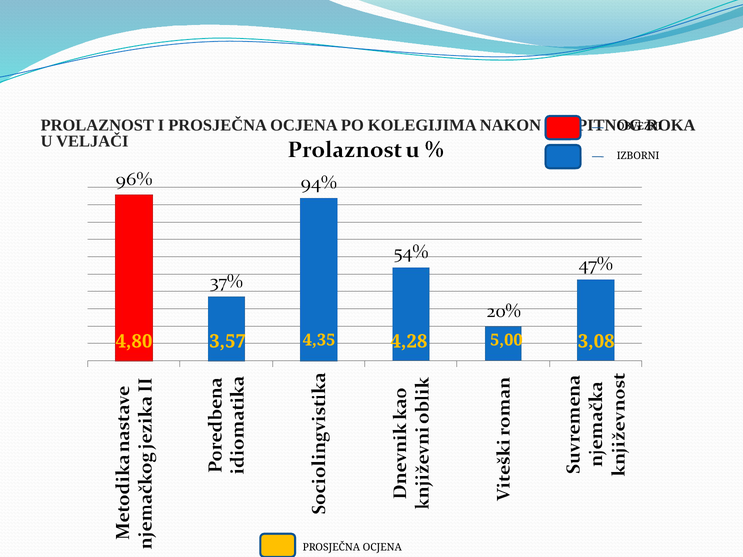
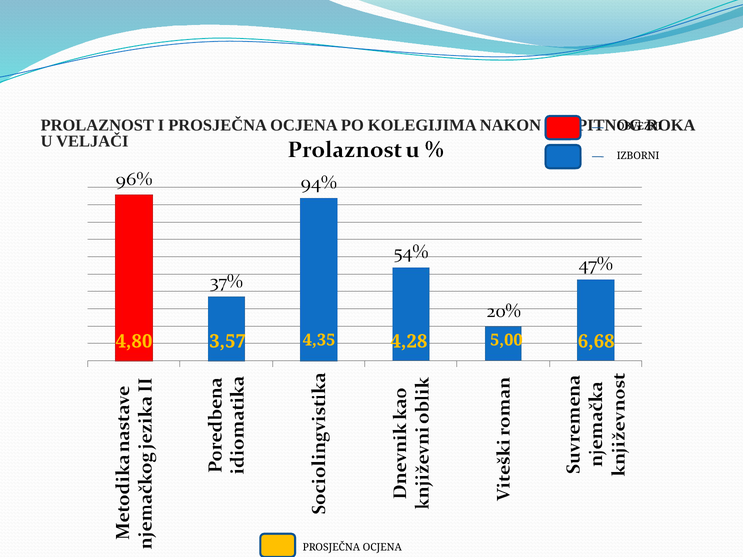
3,08: 3,08 -> 6,68 (596, 342)
